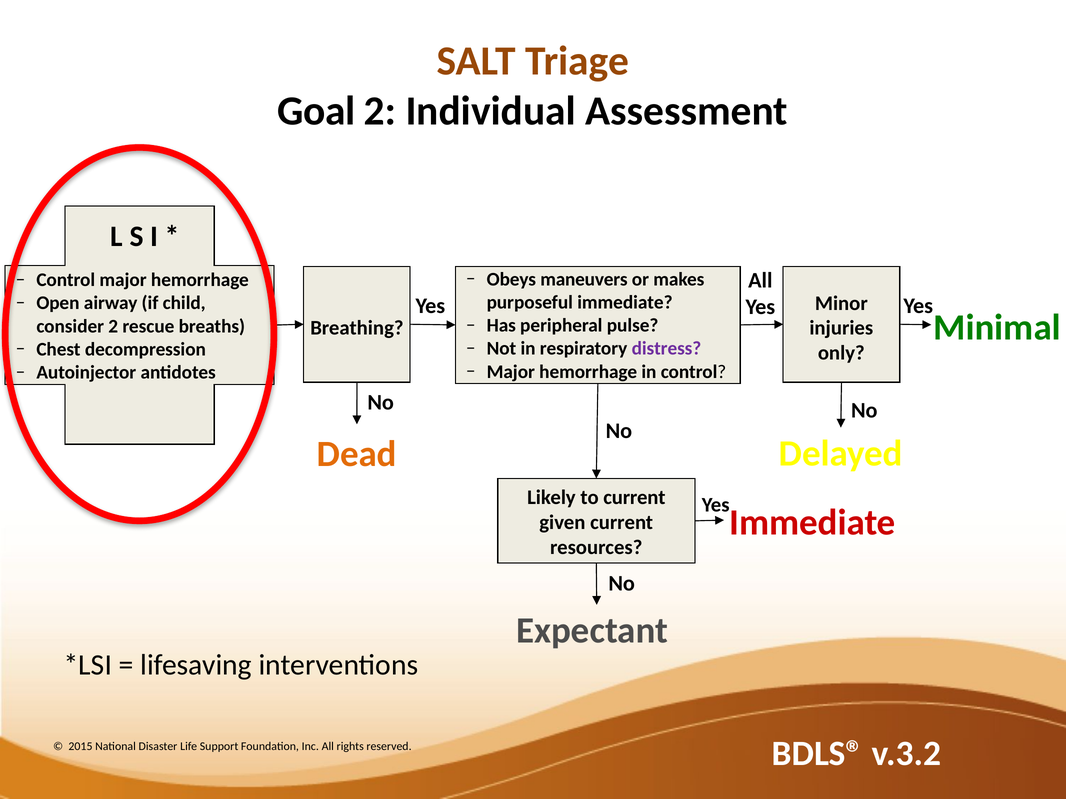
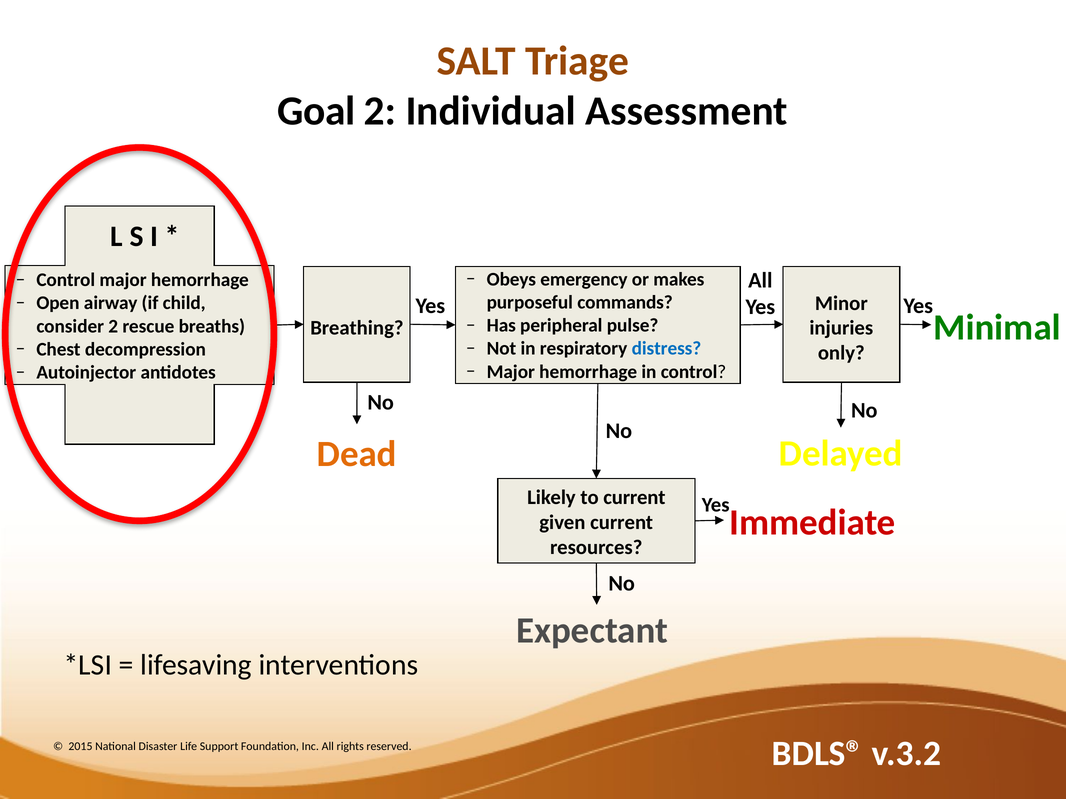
maneuvers: maneuvers -> emergency (584, 279)
purposeful immediate: immediate -> commands (625, 303)
distress colour: purple -> blue (666, 349)
